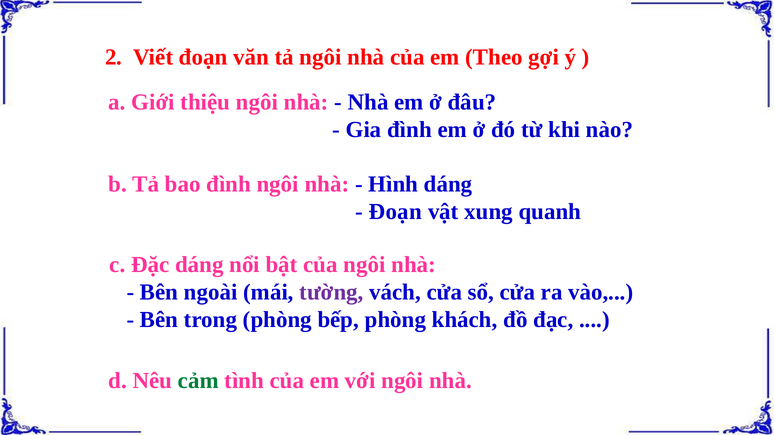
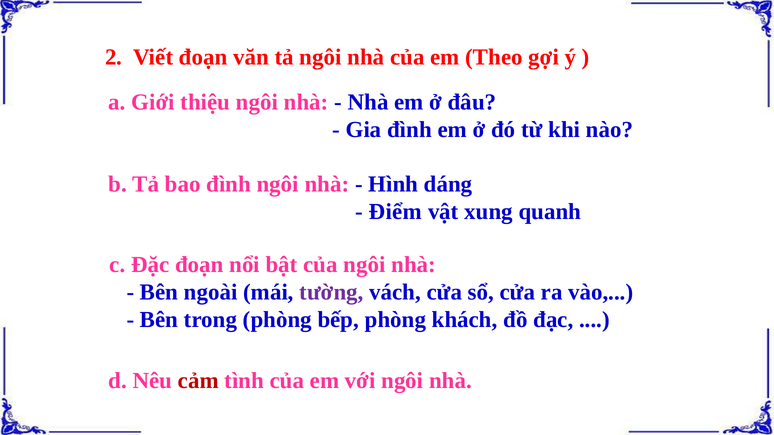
Đoạn: Đoạn -> Điểm (395, 212)
Đặc dáng: dáng -> đoạn (199, 265)
cảm colour: green -> red (198, 380)
